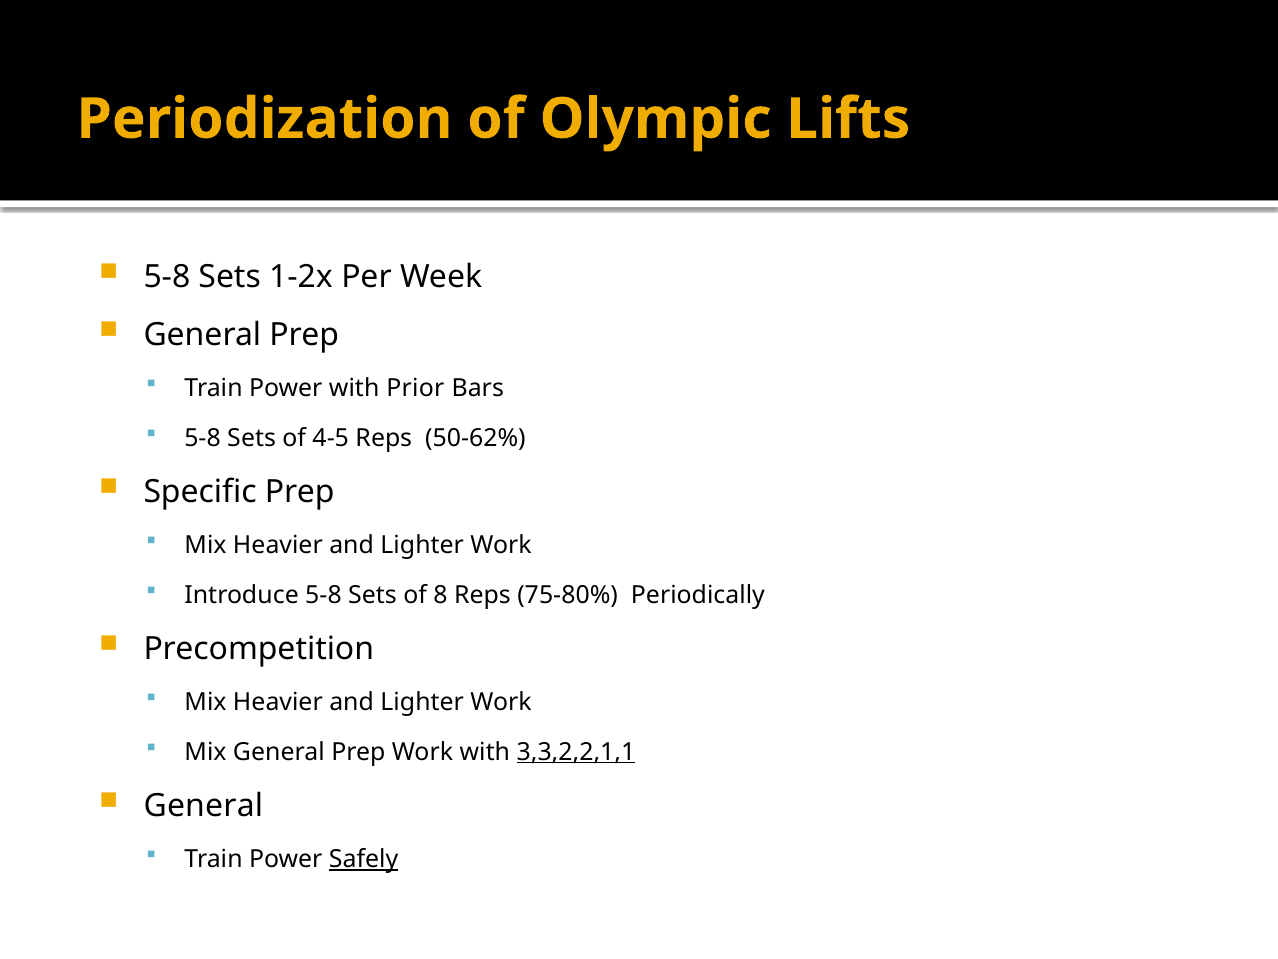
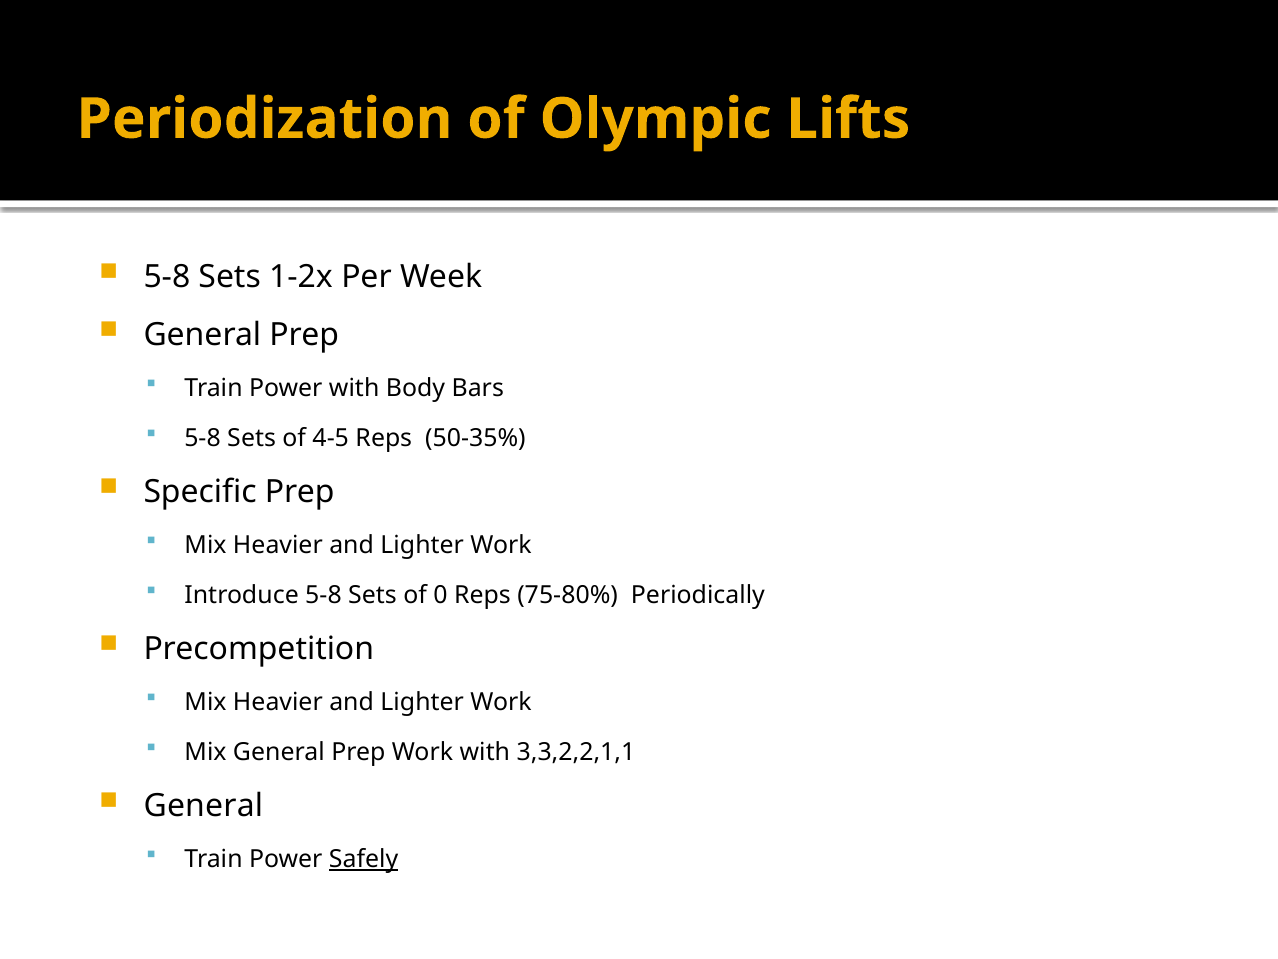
Prior: Prior -> Body (415, 388)
50-62%: 50-62% -> 50-35% (475, 438)
8: 8 -> 0 (441, 595)
3,3,2,2,1,1 underline: present -> none (576, 752)
